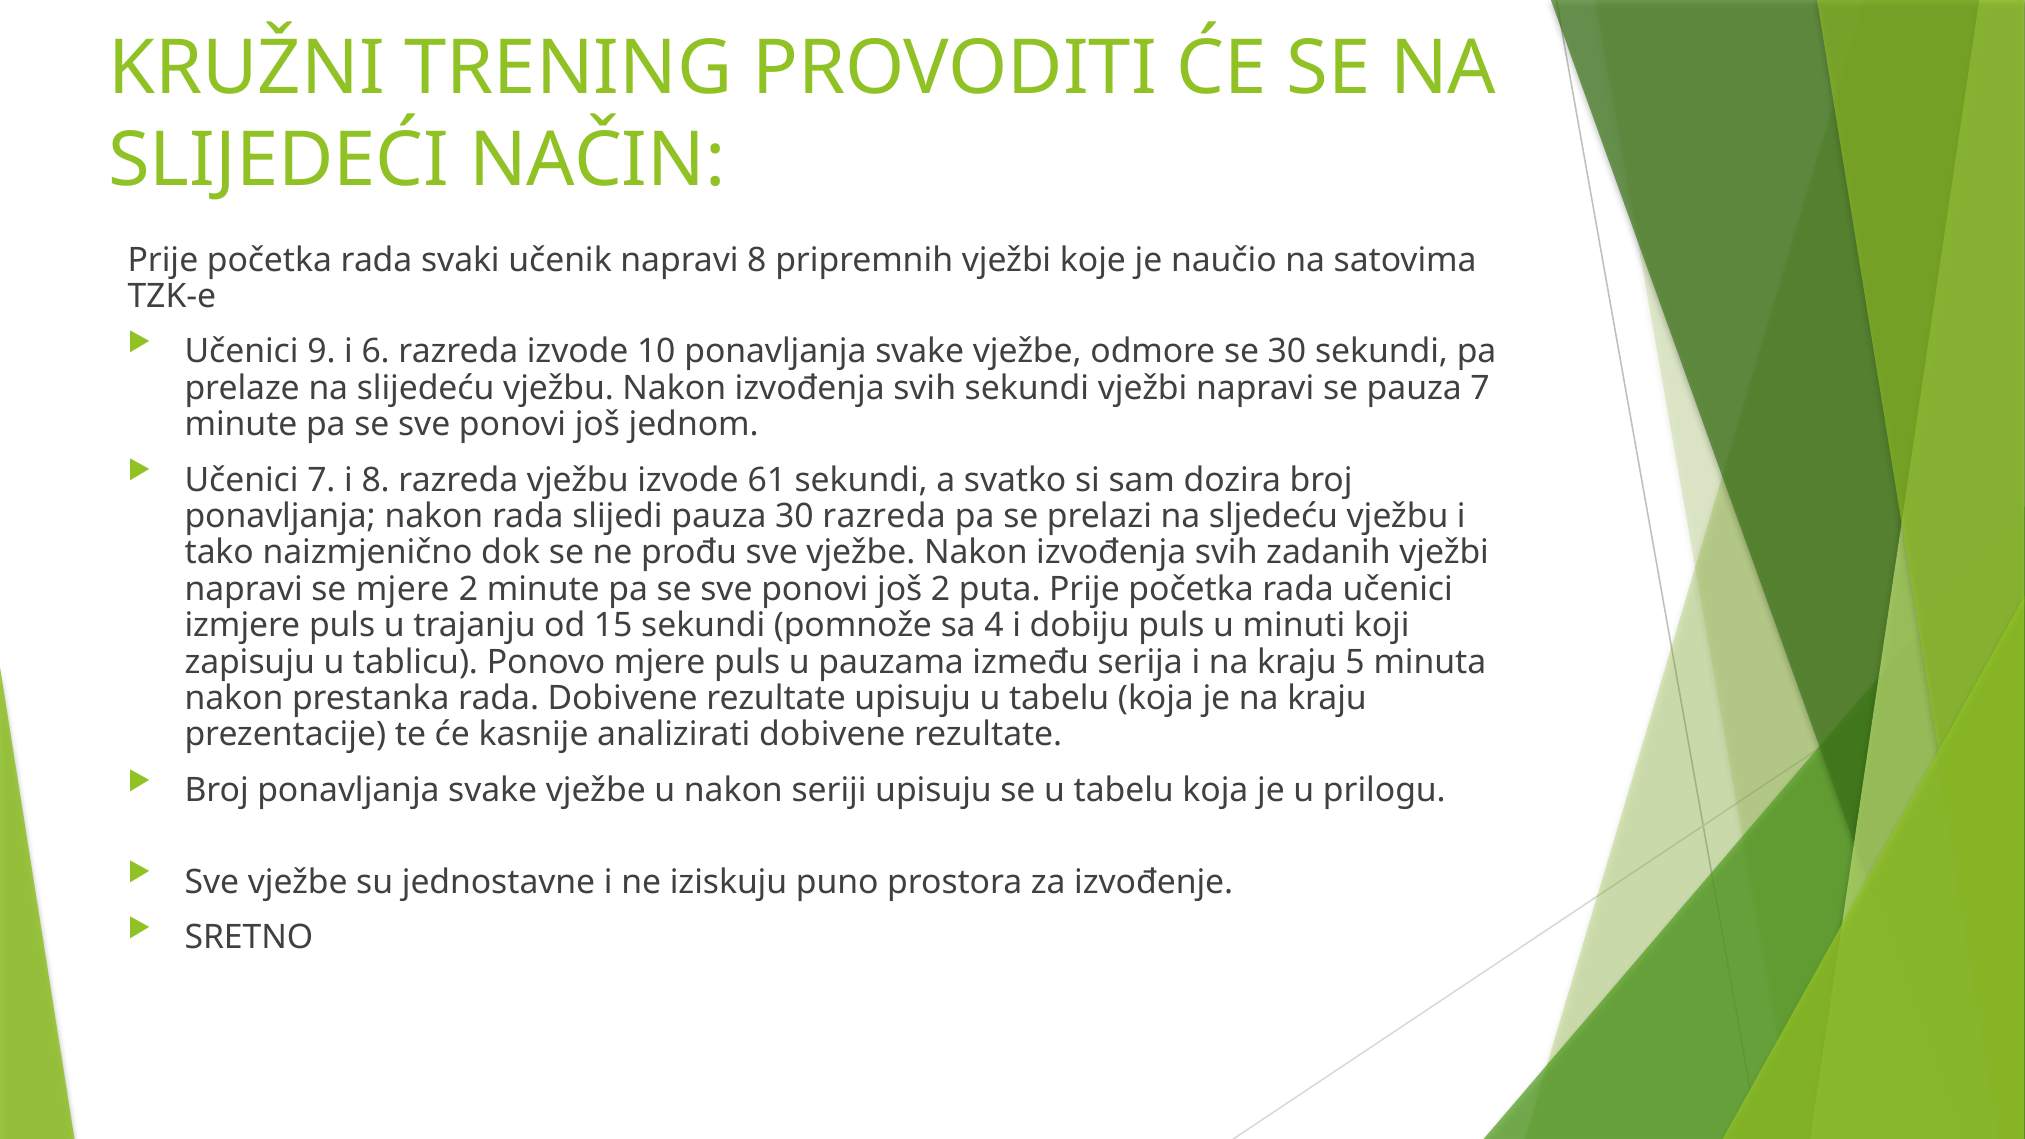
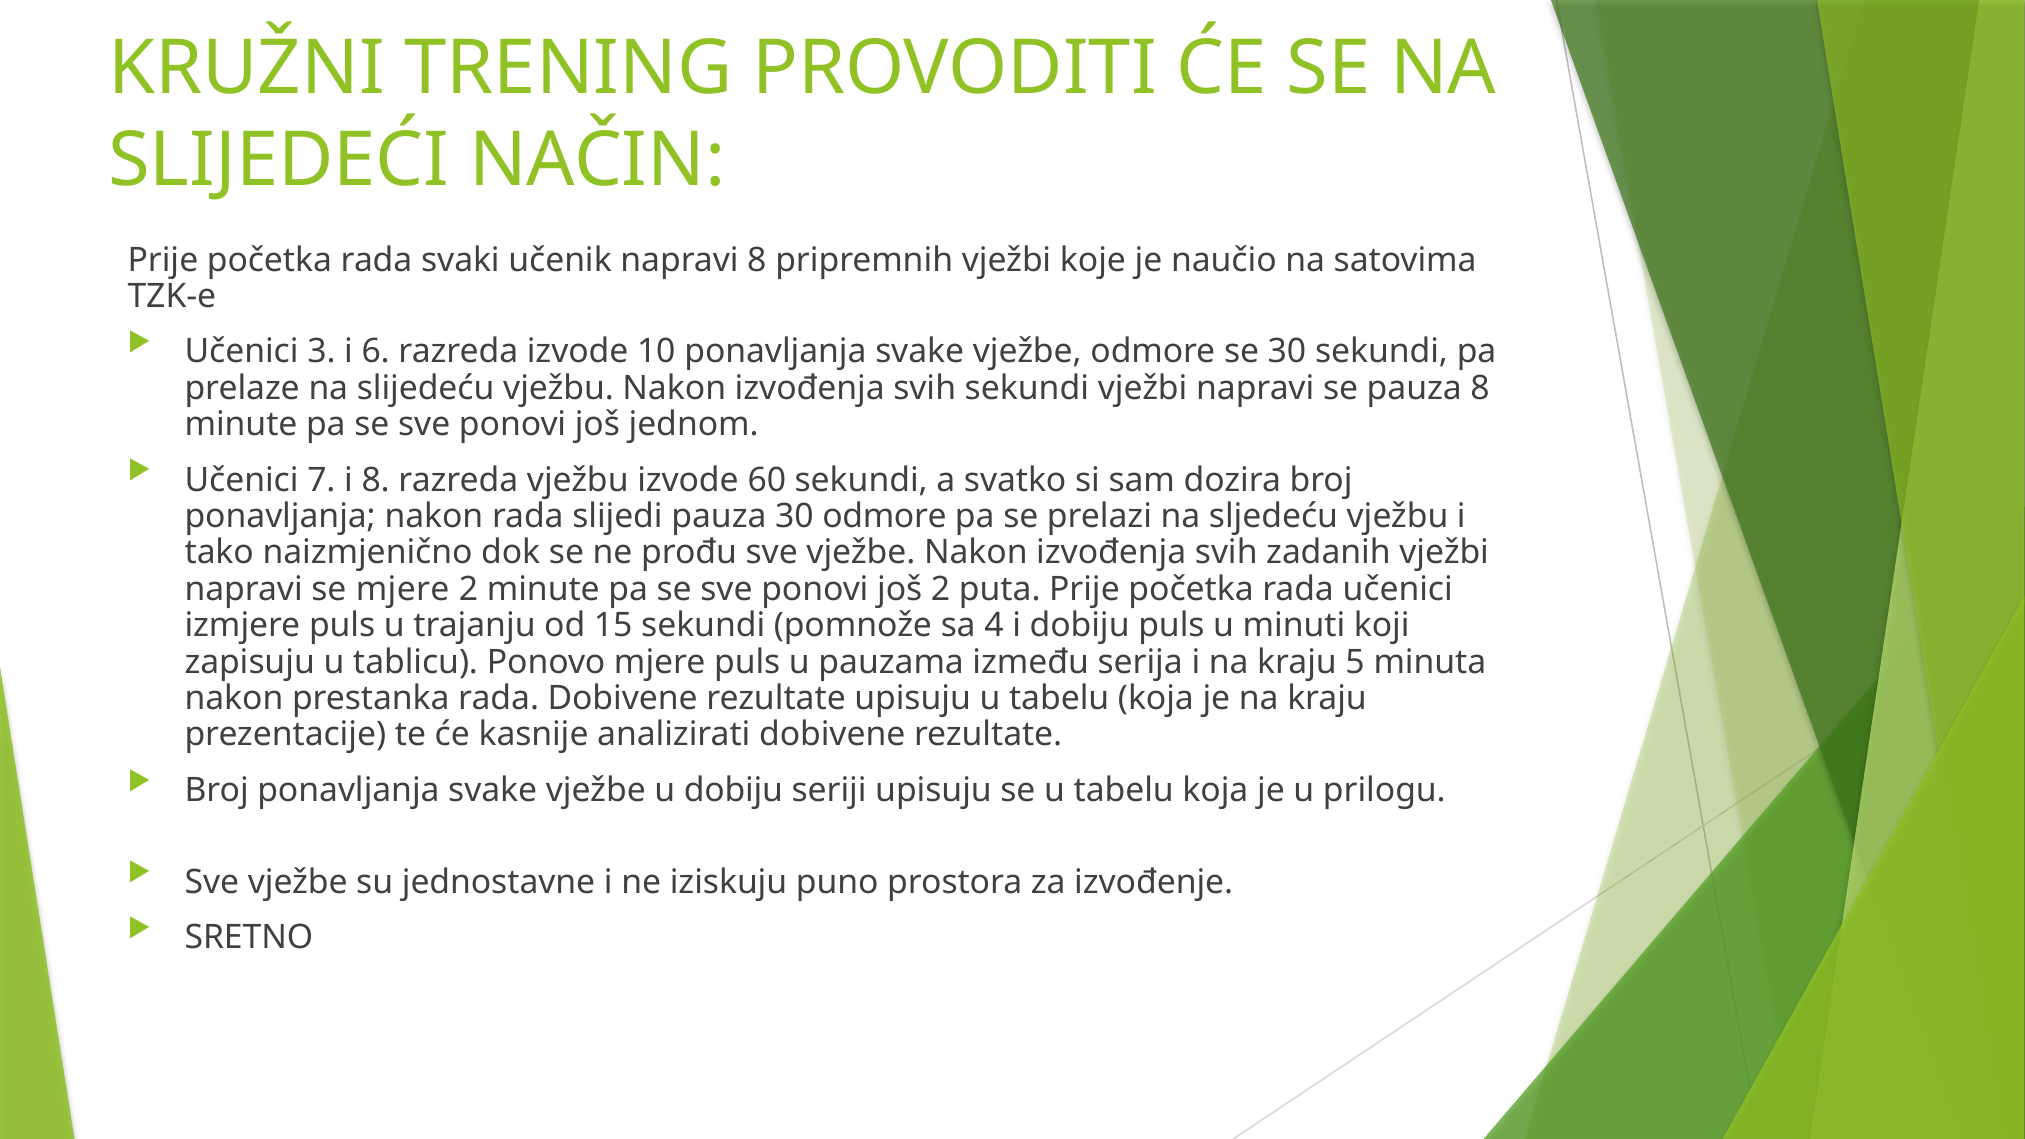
9: 9 -> 3 (321, 352)
pauza 7: 7 -> 8 (1480, 388)
61: 61 -> 60 (767, 480)
30 razreda: razreda -> odmore (884, 516)
u nakon: nakon -> dobiju (733, 790)
